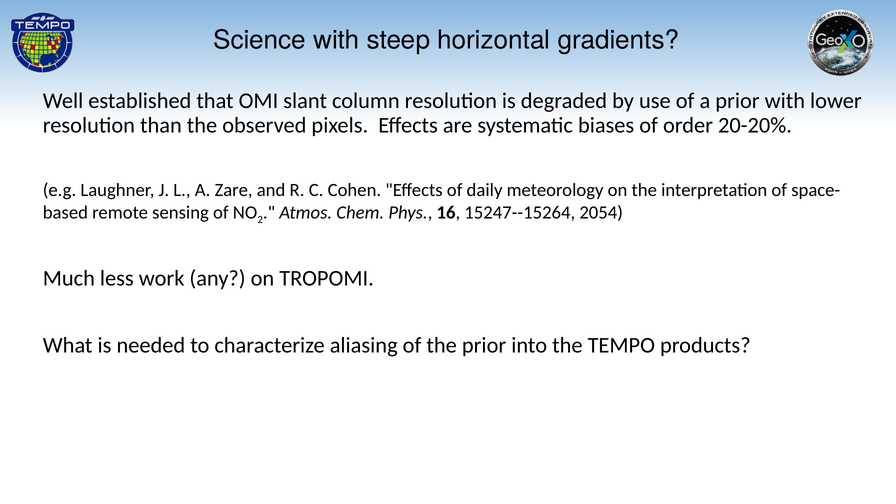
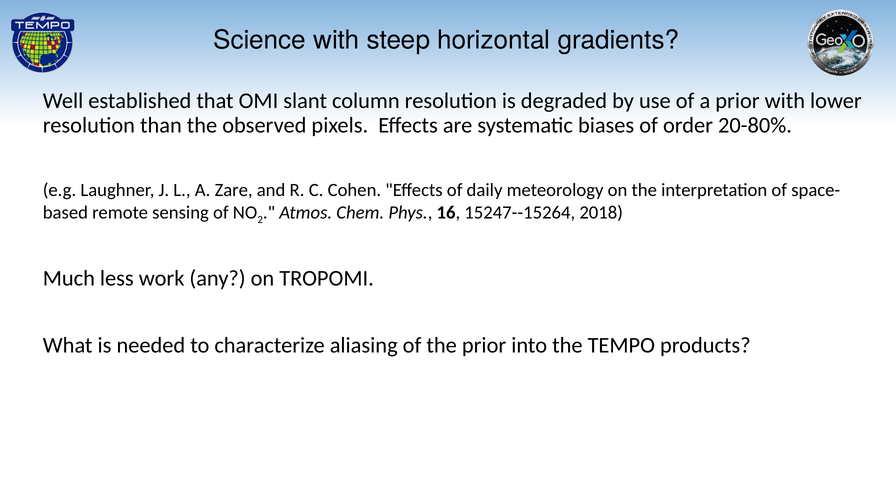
20-20%: 20-20% -> 20-80% (755, 125)
2054: 2054 -> 2018 (601, 213)
